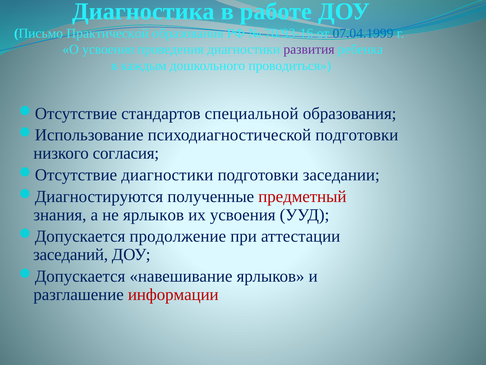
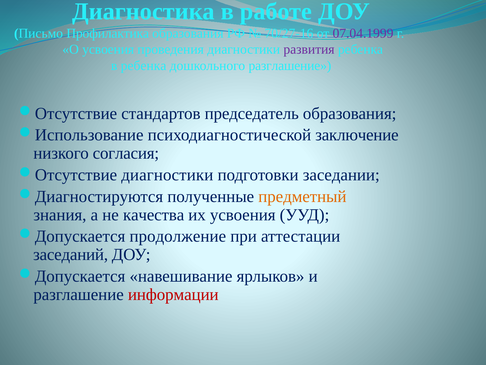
Практической: Практической -> Профилактика (108, 33)
70/93-16: 70/93-16 -> 70/27-16 (289, 33)
07.04.1999 colour: blue -> purple (363, 33)
в каждым: каждым -> ребенка (144, 66)
дошкольного проводиться: проводиться -> разглашение (290, 66)
специальной: специальной -> председатель (252, 113)
психодиагностической подготовки: подготовки -> заключение (357, 135)
предметный colour: red -> orange (302, 196)
не ярлыков: ярлыков -> качества (154, 214)
